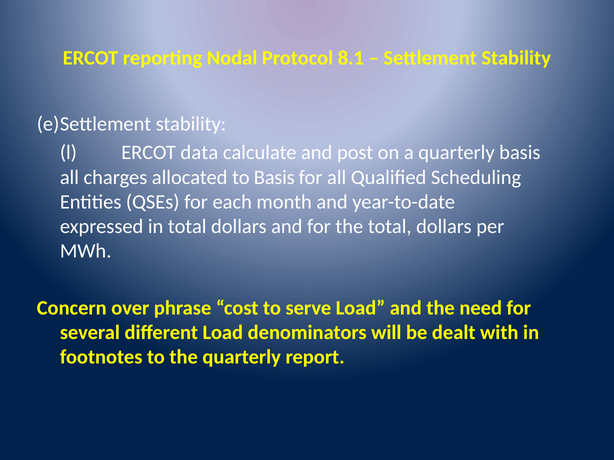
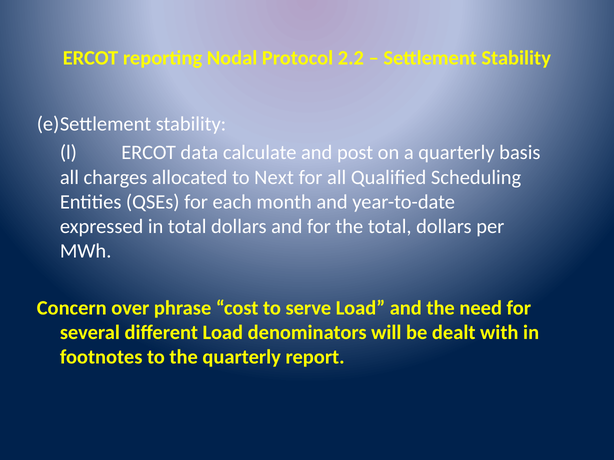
8.1: 8.1 -> 2.2 (351, 58)
to Basis: Basis -> Next (274, 177)
